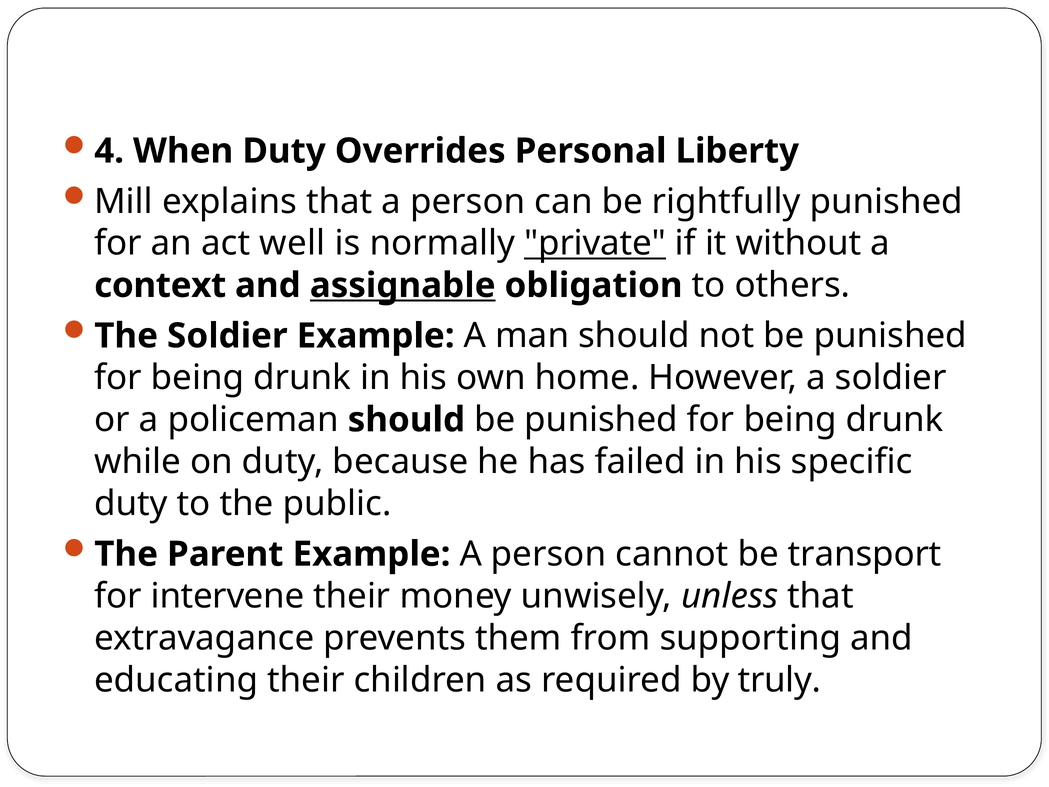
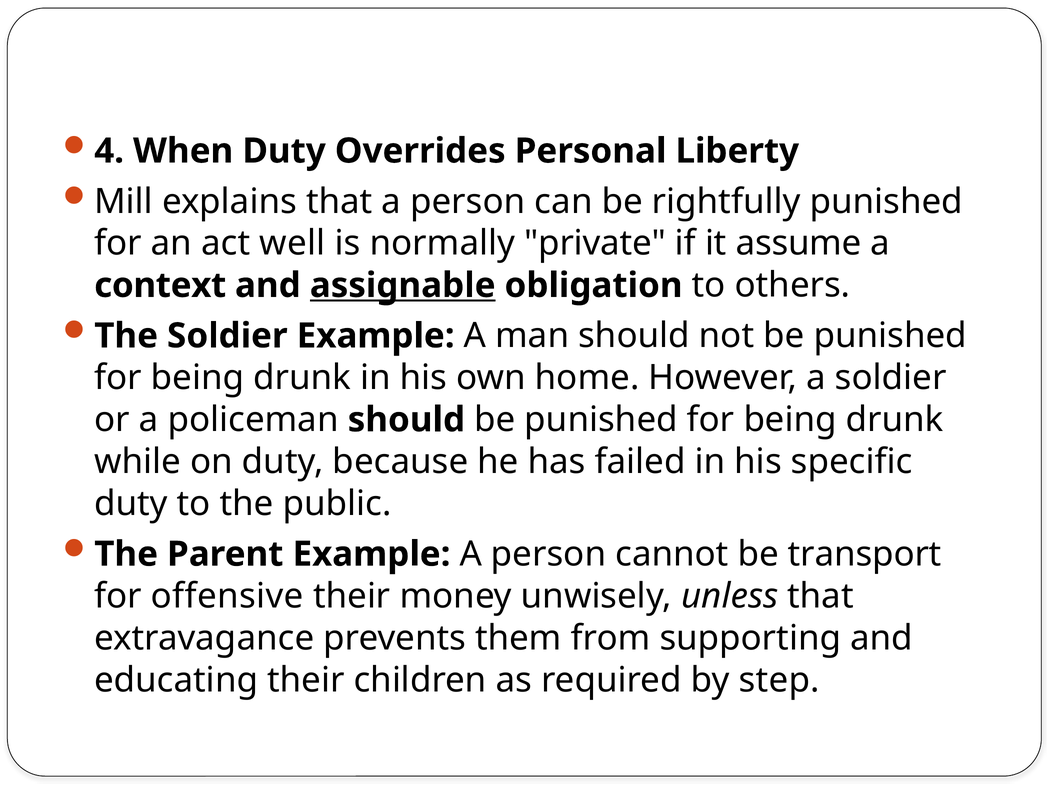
private underline: present -> none (595, 243)
without: without -> assume (799, 243)
intervene: intervene -> offensive (227, 596)
truly: truly -> step (779, 680)
